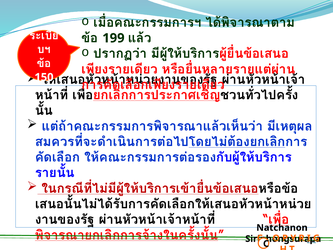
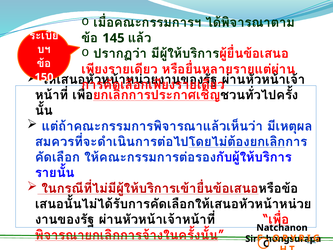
199: 199 -> 145 (113, 38)
